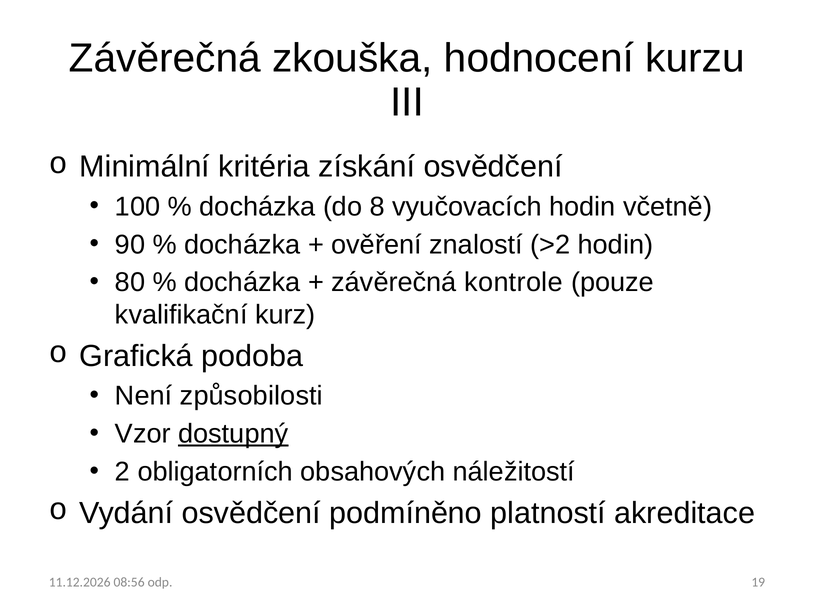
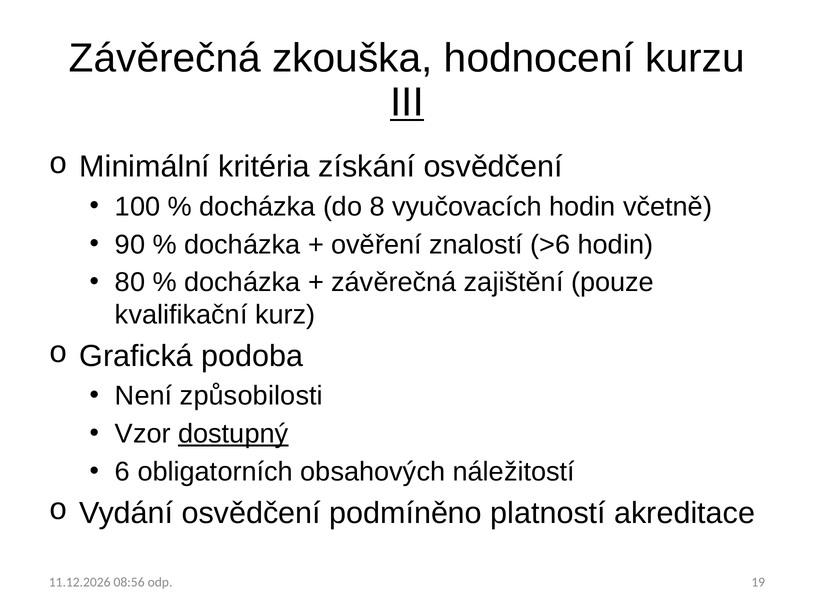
III underline: none -> present (407, 103)
>2: >2 -> >6 (550, 245)
kontrole: kontrole -> zajištění (514, 283)
2: 2 -> 6 (123, 472)
